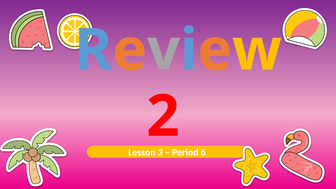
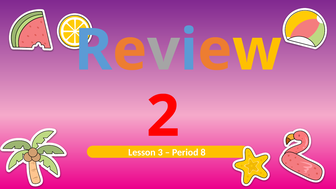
6: 6 -> 8 (203, 152)
